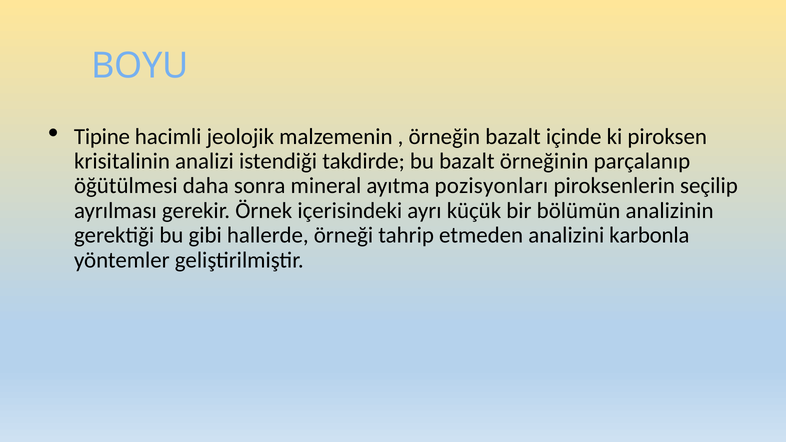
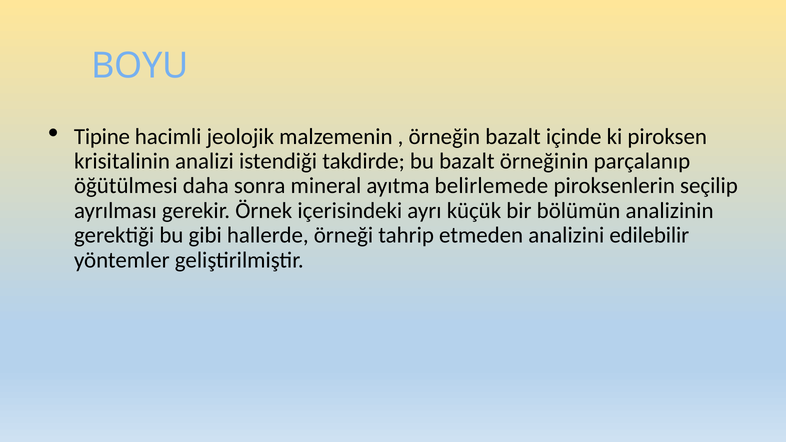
pozisyonları: pozisyonları -> belirlemede (491, 186)
karbonla: karbonla -> edilebilir (649, 235)
